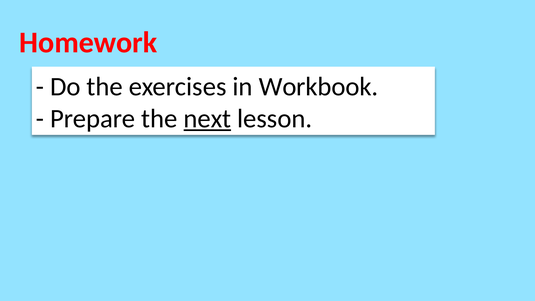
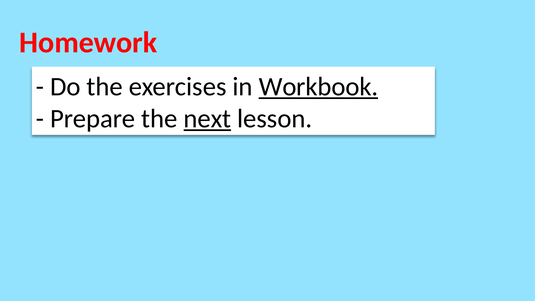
Workbook underline: none -> present (318, 87)
